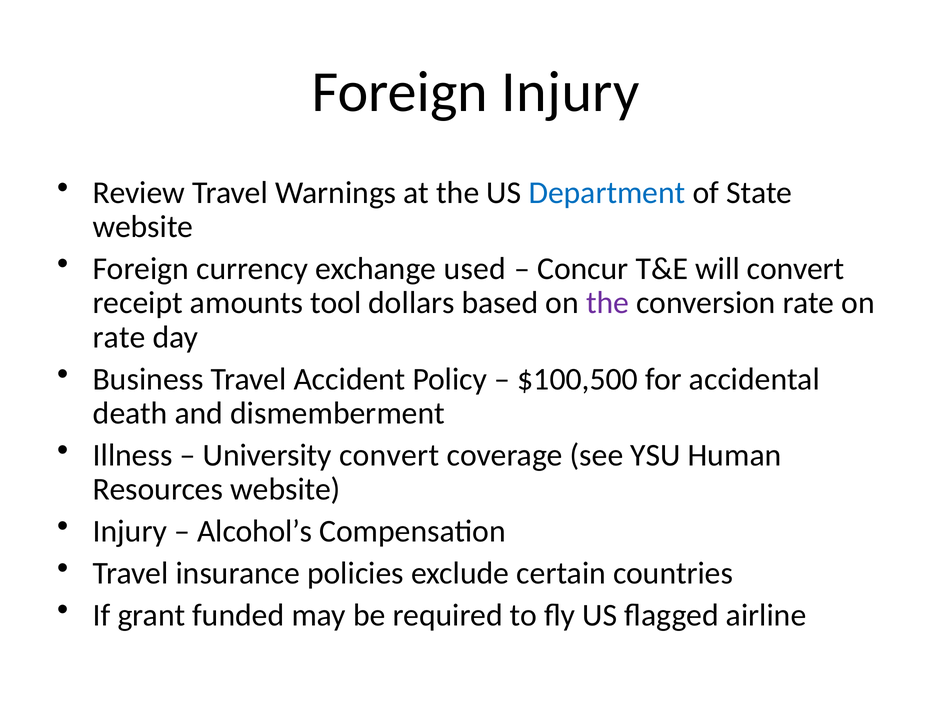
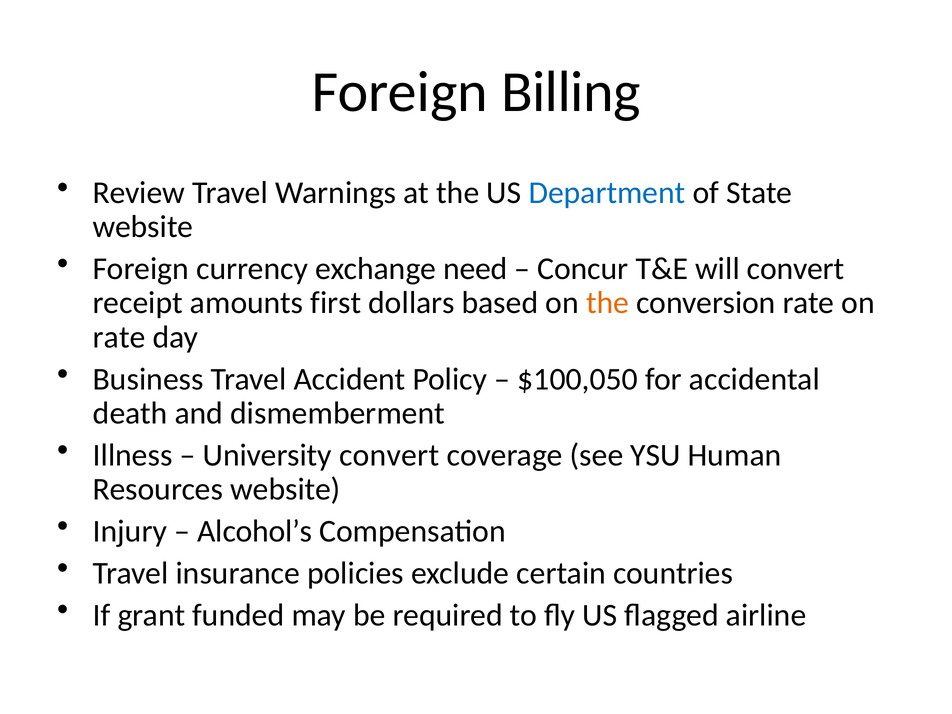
Foreign Injury: Injury -> Billing (571, 92)
used: used -> need (475, 269)
tool: tool -> first (336, 303)
the colour: purple -> orange (608, 303)
$100,500: $100,500 -> $100,050 (578, 379)
